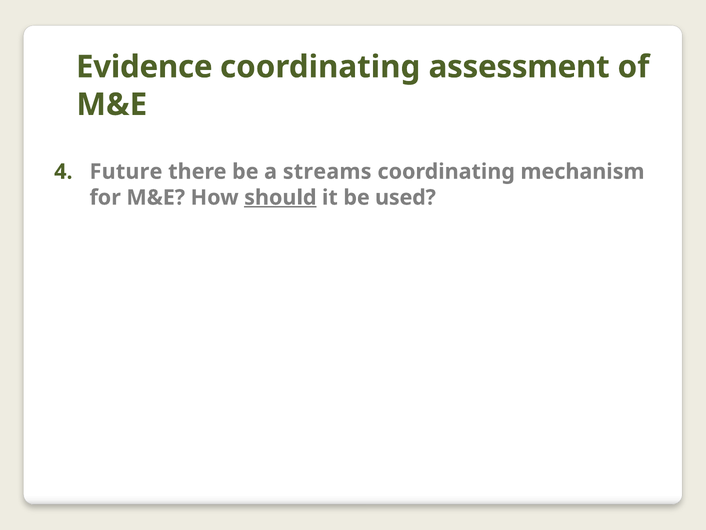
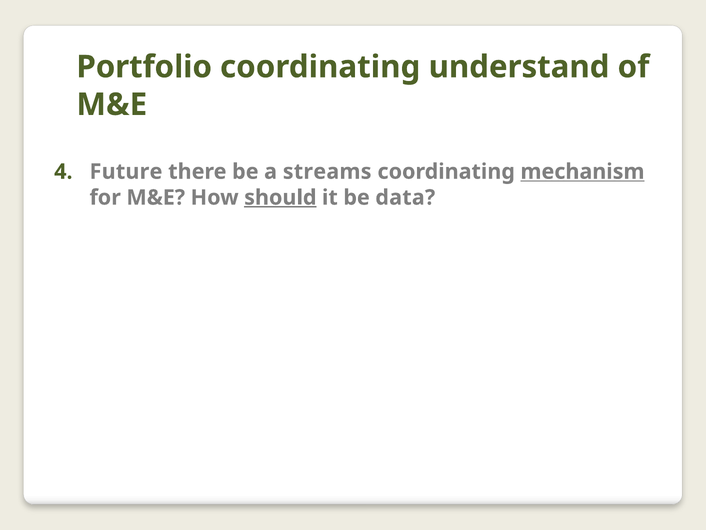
Evidence: Evidence -> Portfolio (144, 67)
assessment: assessment -> understand (519, 67)
mechanism underline: none -> present (582, 171)
used: used -> data (405, 197)
